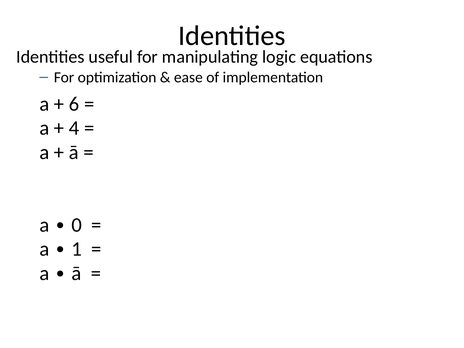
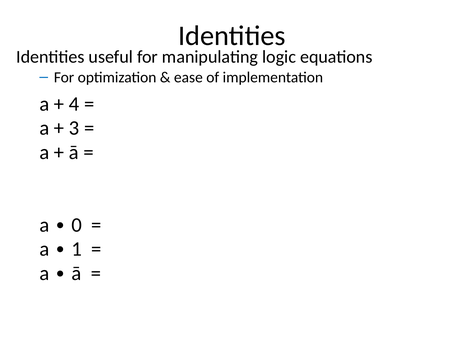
6: 6 -> 4 (74, 104)
4: 4 -> 3 (74, 128)
